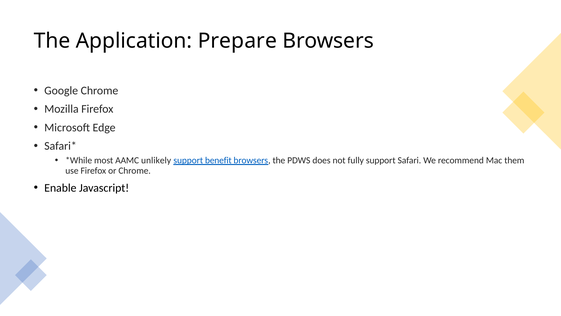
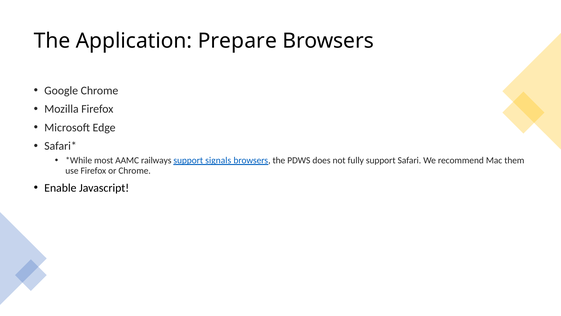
unlikely: unlikely -> railways (156, 160)
benefit: benefit -> signals (218, 160)
